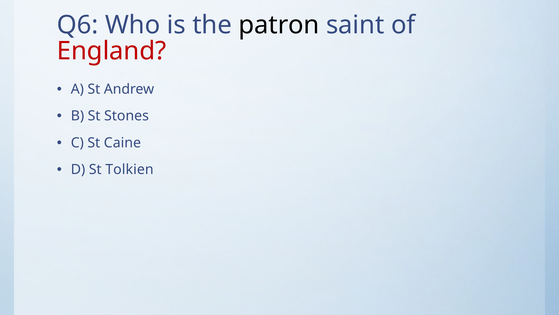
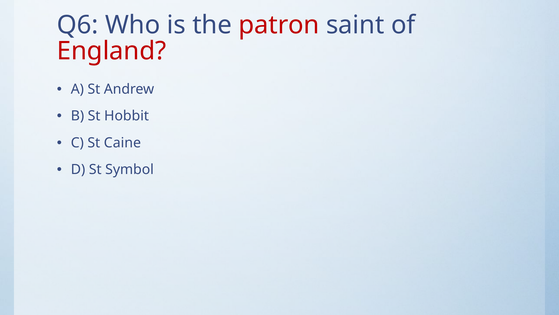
patron colour: black -> red (279, 25)
Stones: Stones -> Hobbit (127, 116)
Tolkien: Tolkien -> Symbol (130, 169)
